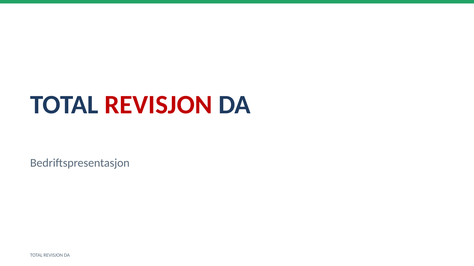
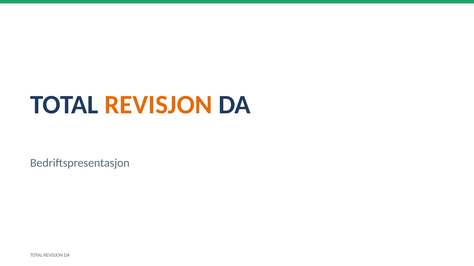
REVISJON colour: red -> orange (158, 105)
